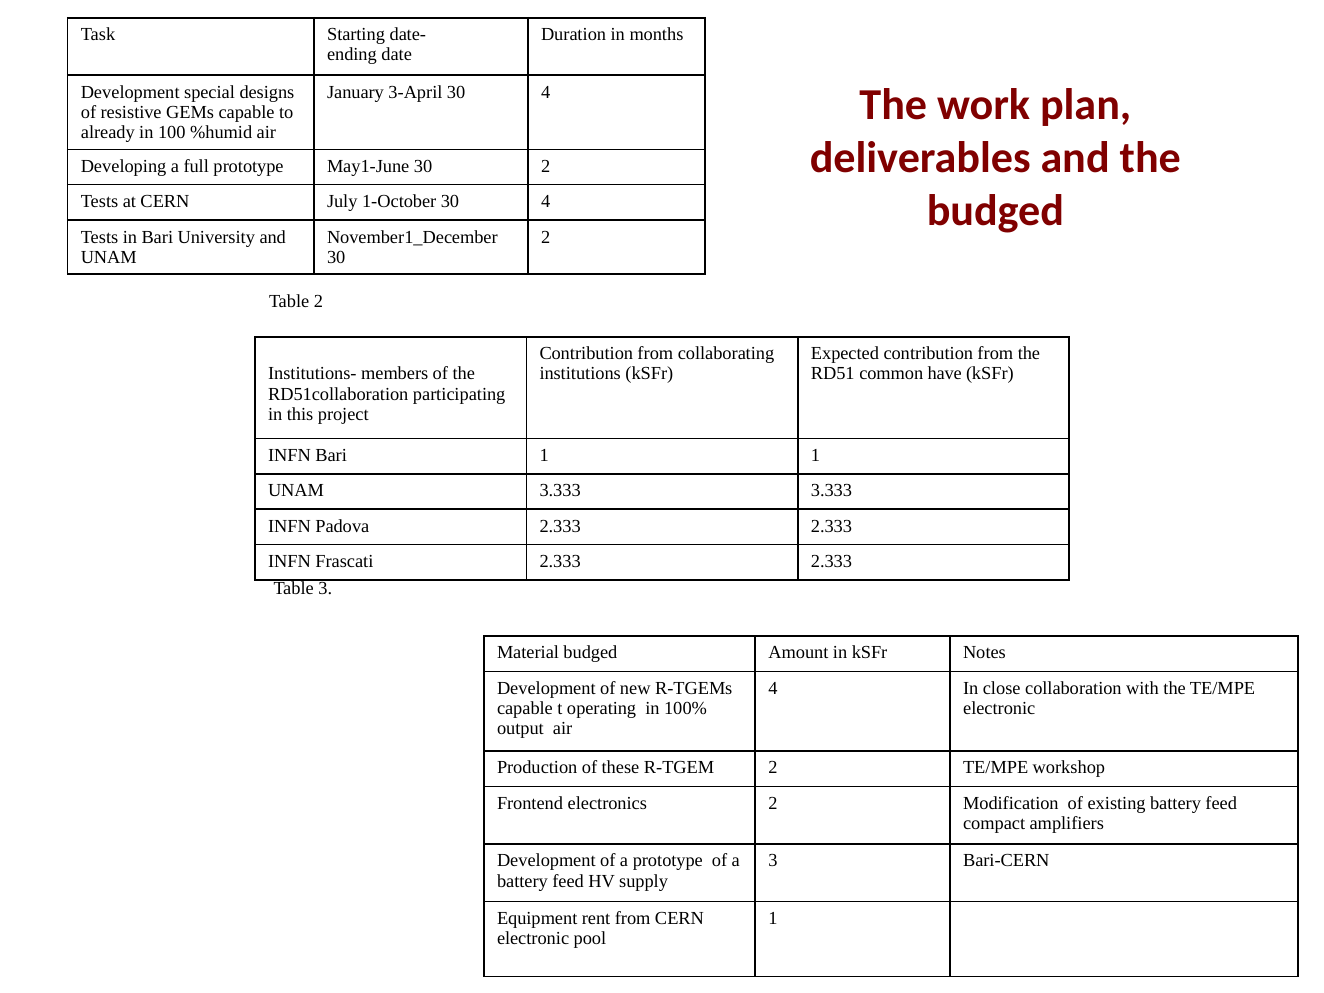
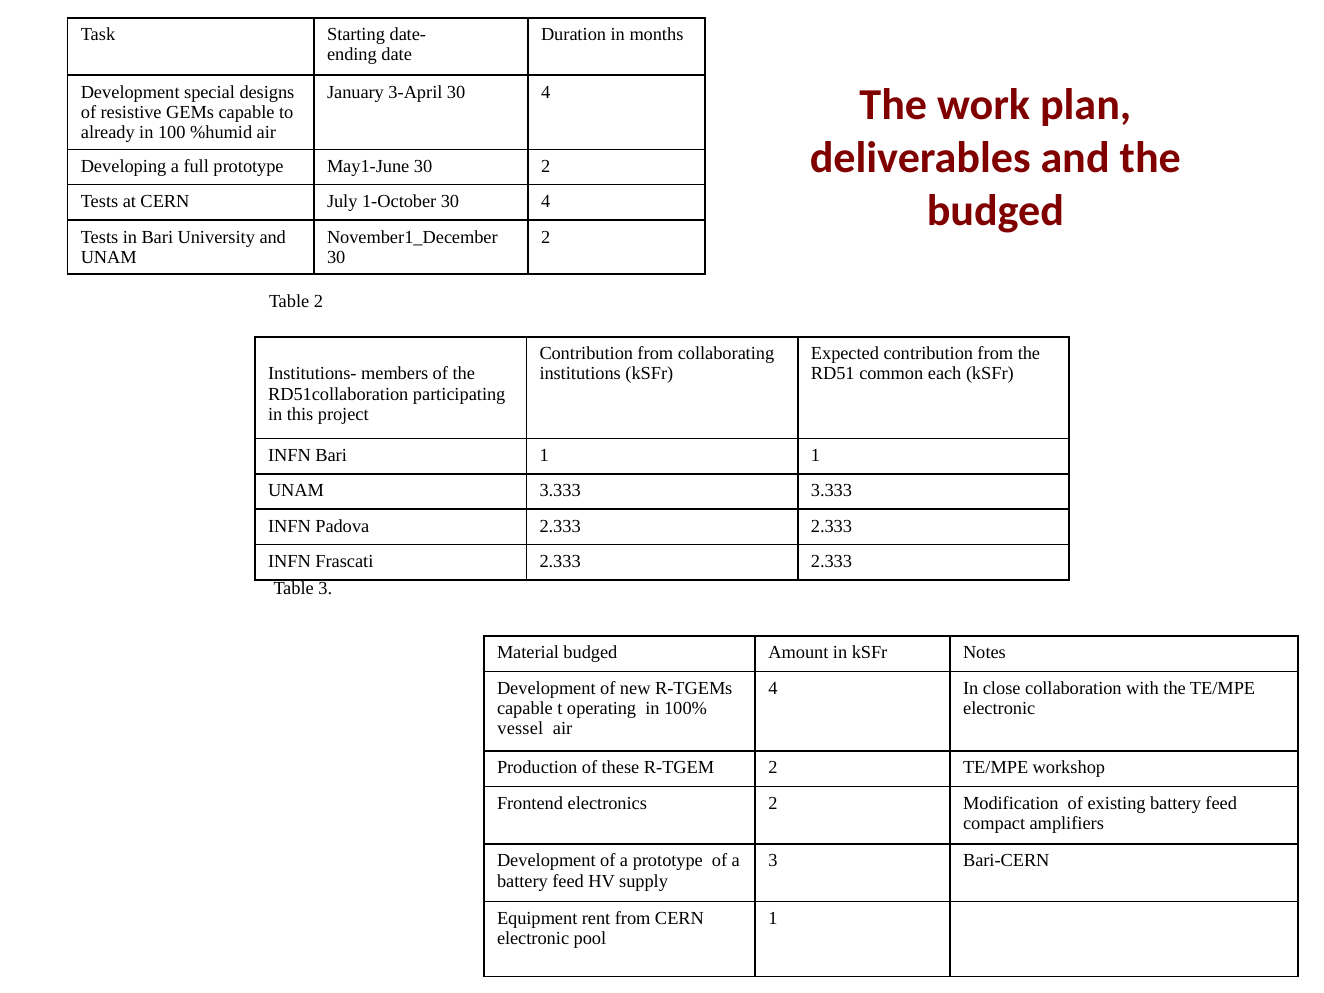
have: have -> each (945, 374)
output: output -> vessel (520, 729)
